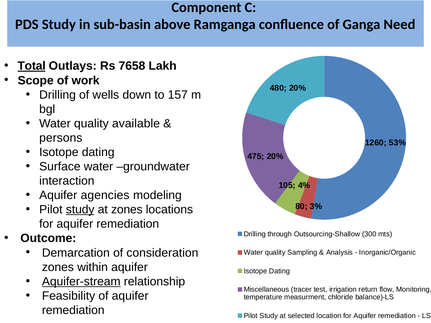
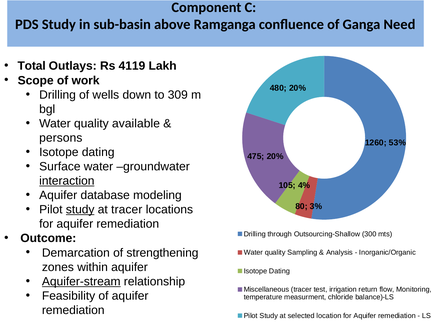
Total underline: present -> none (32, 66)
7658: 7658 -> 4119 (132, 66)
157: 157 -> 309 (178, 95)
interaction underline: none -> present (67, 181)
agencies: agencies -> database (105, 195)
at zones: zones -> tracer (127, 210)
consideration: consideration -> strengthening (162, 253)
